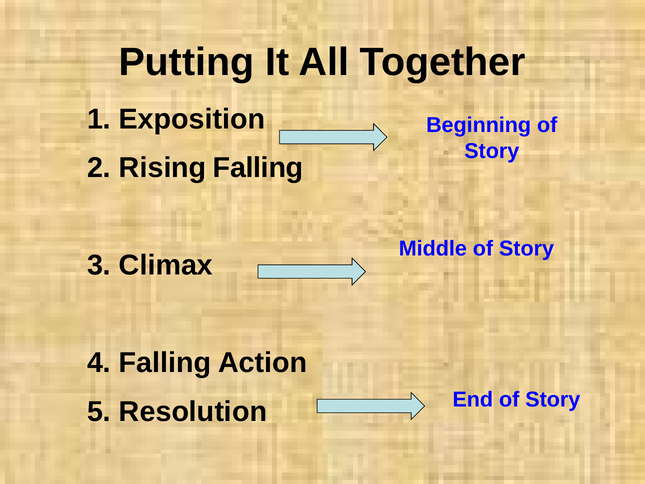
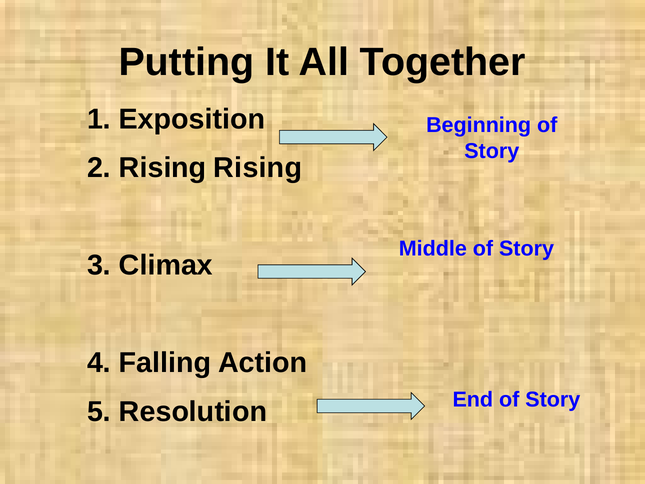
Rising Falling: Falling -> Rising (258, 168)
